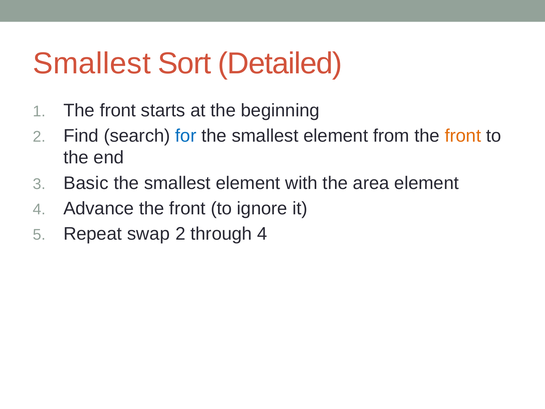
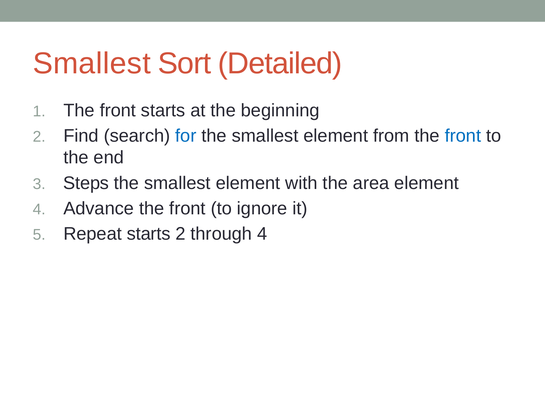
front colour: orange -> blue (463, 136)
Basic: Basic -> Steps (86, 183)
Repeat swap: swap -> starts (149, 234)
